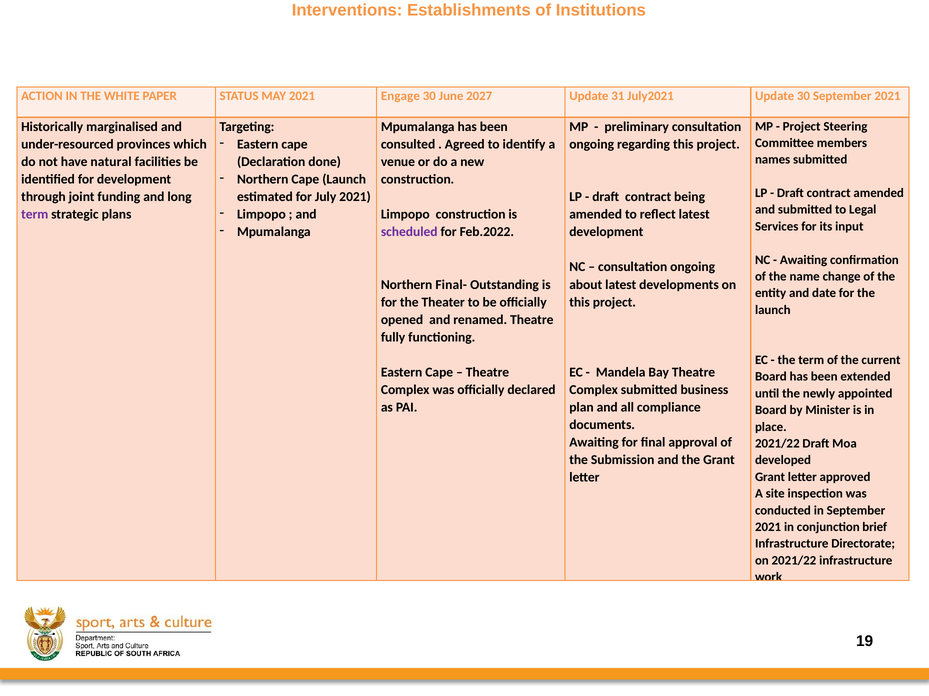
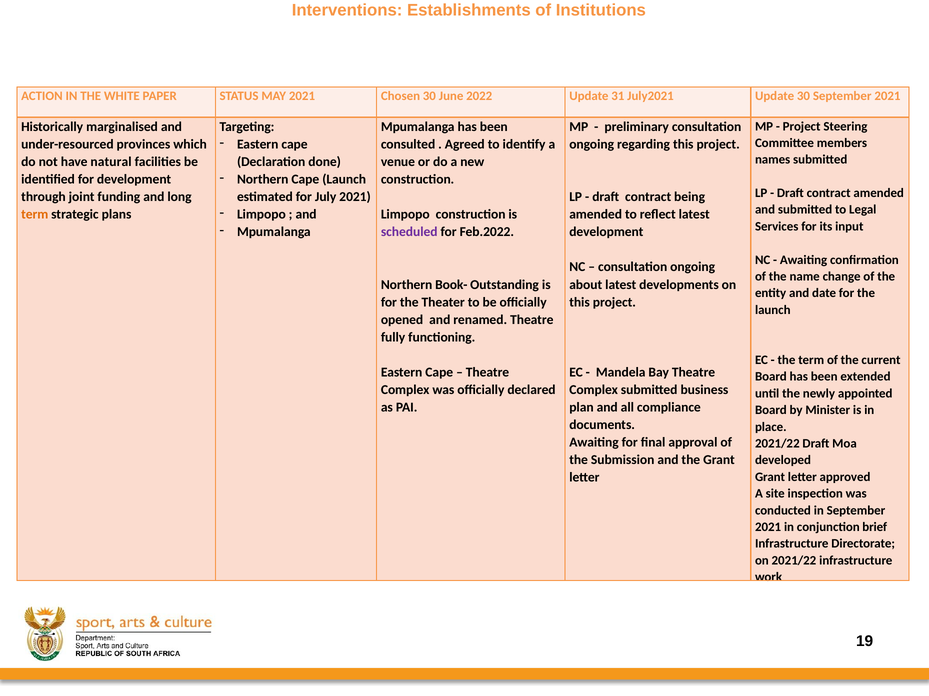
Engage: Engage -> Chosen (400, 96)
2027: 2027 -> 2022 (479, 96)
term colour: purple -> orange (35, 215)
Final-: Final- -> Book- (451, 285)
